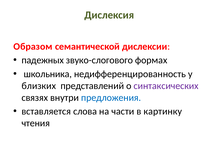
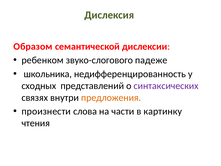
падежных: падежных -> ребенком (43, 60)
формах: формах -> падеже (151, 60)
близких: близких -> сходных (39, 86)
предложения colour: blue -> orange (111, 97)
вставляется: вставляется -> произнести (46, 111)
